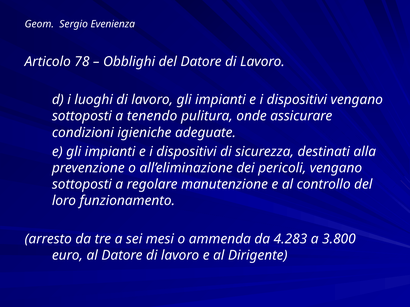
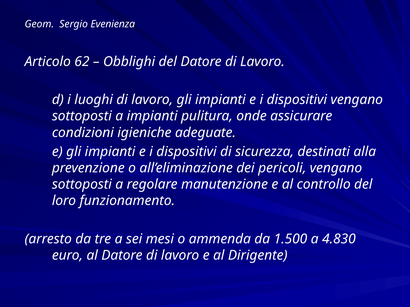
78: 78 -> 62 (82, 62)
a tenendo: tenendo -> impianti (152, 116)
4.283: 4.283 -> 1.500 (290, 239)
3.800: 3.800 -> 4.830 (339, 239)
